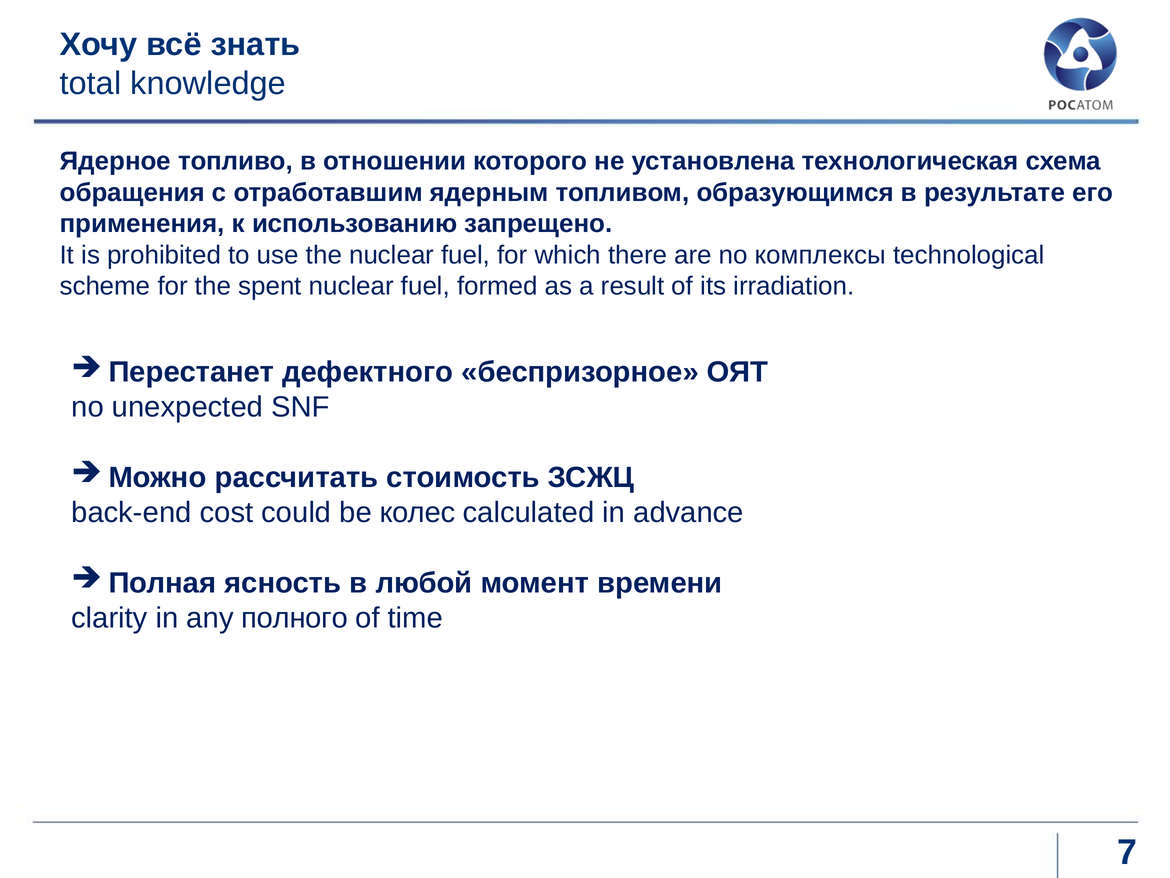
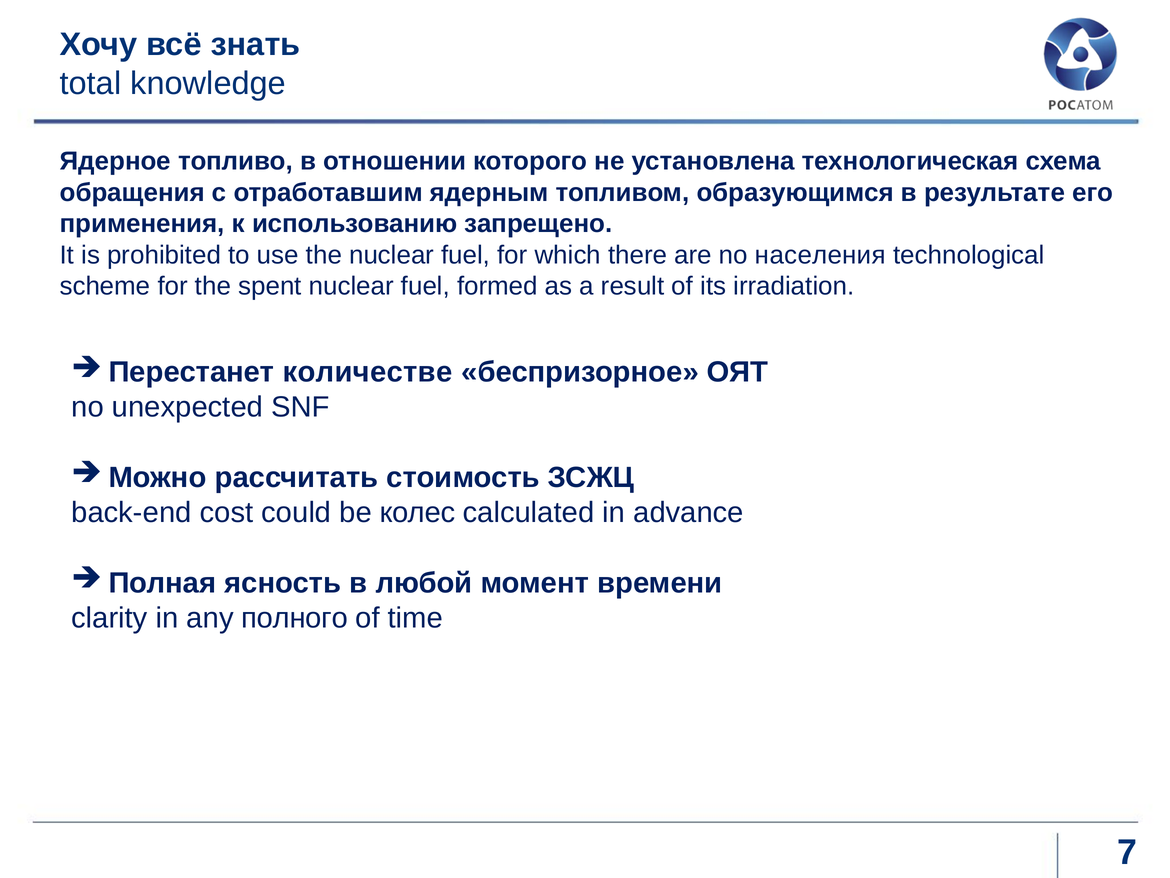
комплексы: комплексы -> населения (820, 255)
дефектного: дефектного -> количестве (368, 372)
